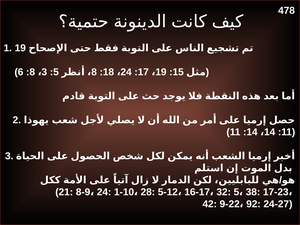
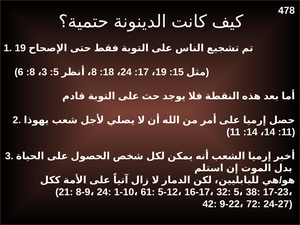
28: 28 -> 61 (148, 192)
92: 92 -> 72 (253, 204)
